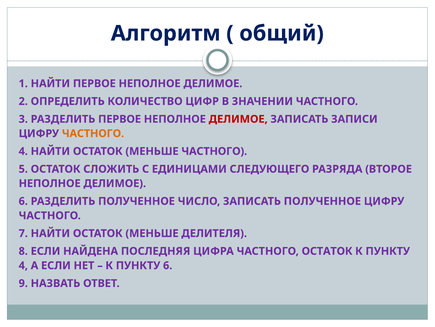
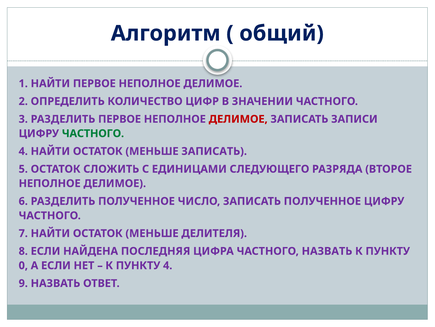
ЧАСТНОГО colour: orange -> green (93, 133)
МЕНЬШЕ ЧАСТНОГО: ЧАСТНОГО -> ЗАПИСАТЬ (214, 151)
ЧАСТНОГО ОСТАТОК: ОСТАТОК -> НАЗВАТЬ (327, 251)
4: 4 -> 0 (23, 265)
ПУНКТУ 6: 6 -> 4 (168, 265)
